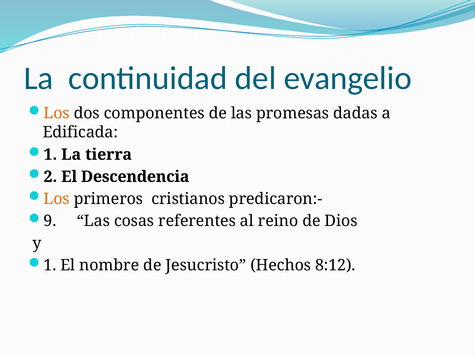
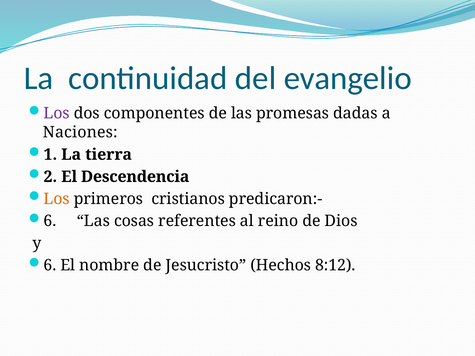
Los colour: orange -> purple (57, 114)
Edificada: Edificada -> Naciones (80, 133)
9: 9 -> 6 (50, 221)
1: 1 -> 6 (50, 265)
